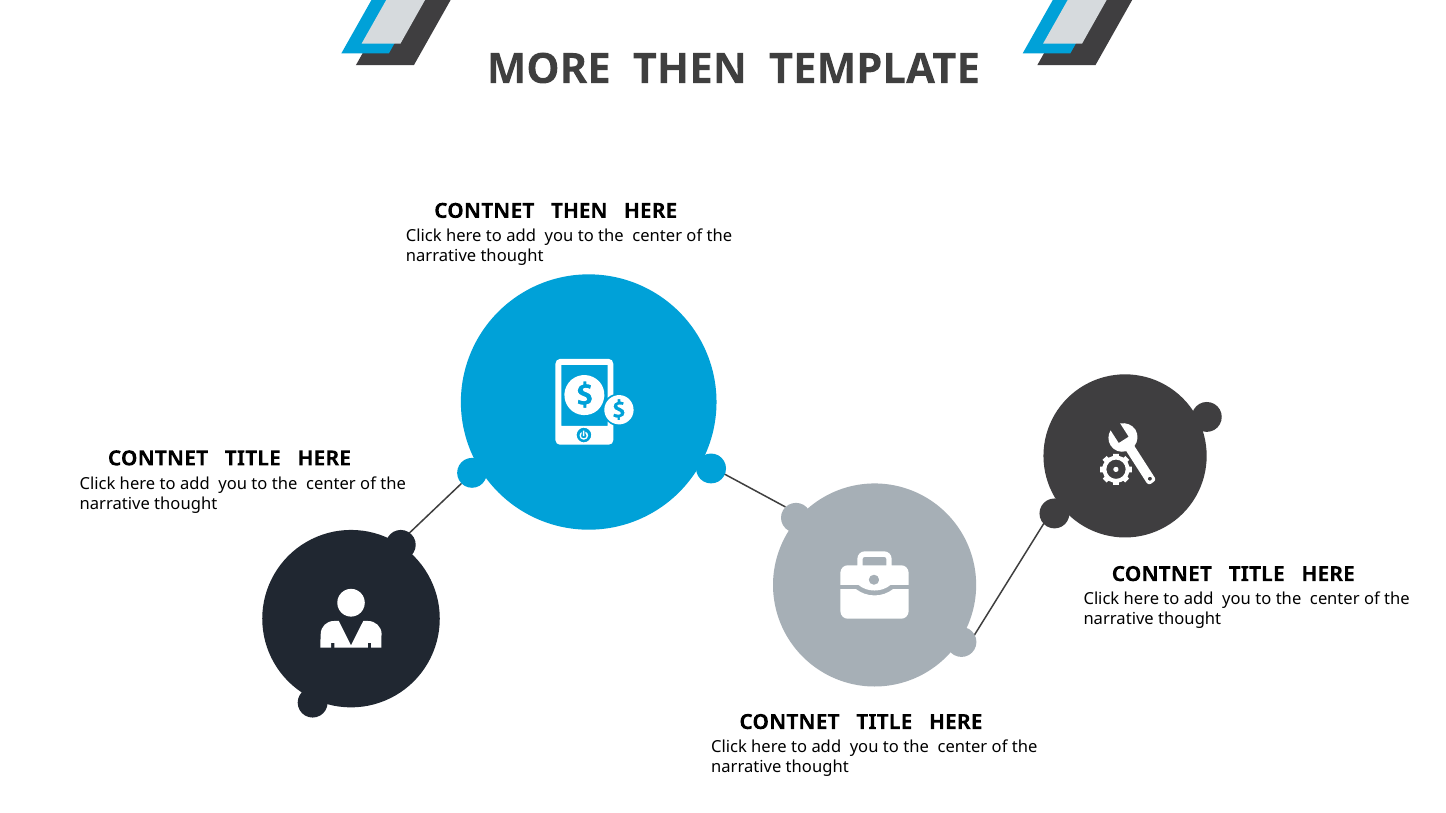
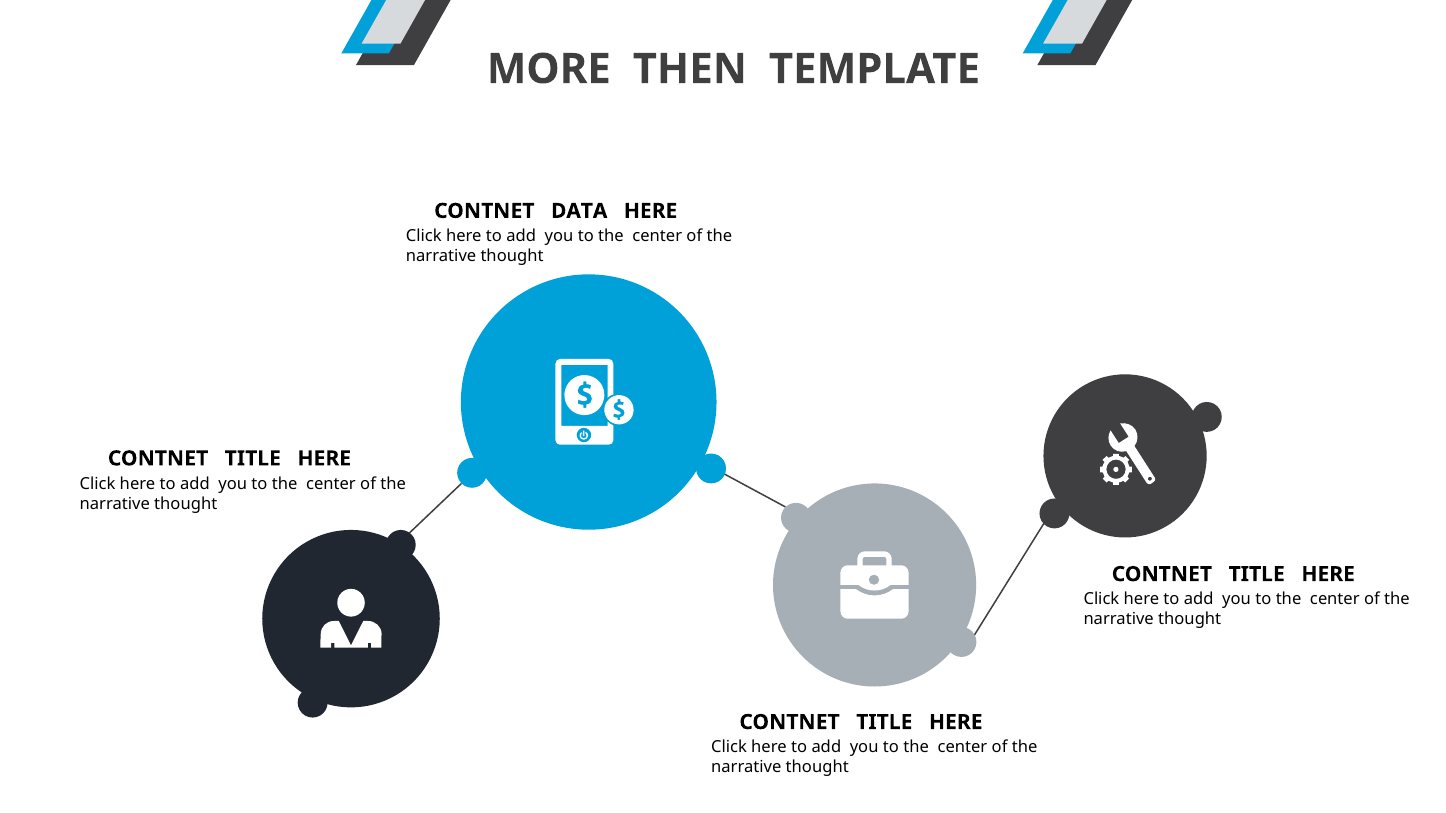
CONTNET THEN: THEN -> DATA (579, 211)
